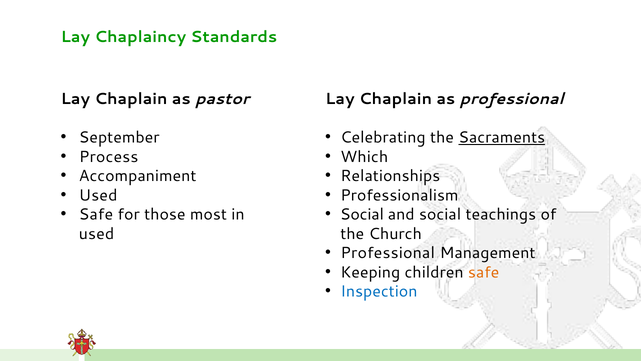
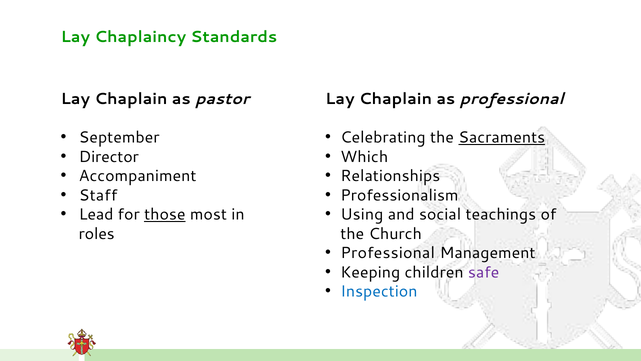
Process: Process -> Director (109, 157)
Used: Used -> Staff (98, 195)
Safe: Safe -> Lead (96, 214)
those underline: none -> present (165, 214)
Social: Social -> Using (362, 214)
used: used -> roles (97, 234)
safe colour: orange -> purple (484, 272)
